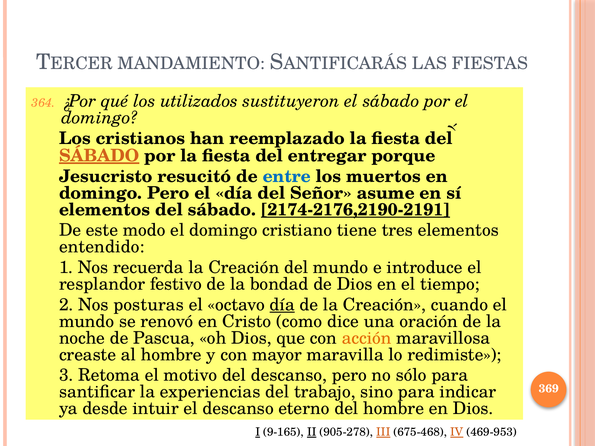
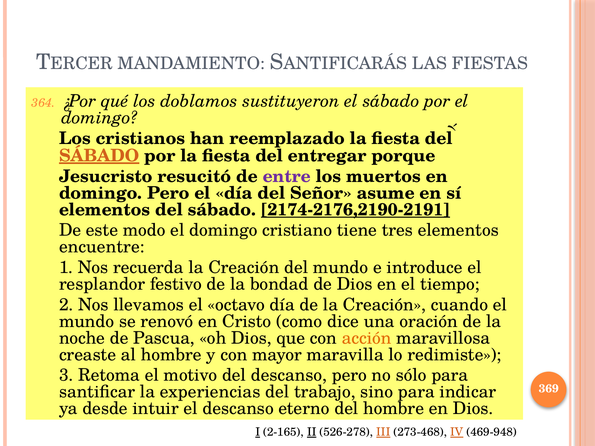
utilizados: utilizados -> doblamos (199, 101)
entre colour: blue -> purple (287, 176)
entendido: entendido -> encuentre (102, 247)
posturas: posturas -> llevamos (149, 305)
día underline: present -> none (282, 305)
9-165: 9-165 -> 2-165 (283, 432)
905-278: 905-278 -> 526-278 (346, 432)
675-468: 675-468 -> 273-468 (420, 432)
469-953: 469-953 -> 469-948 (492, 432)
